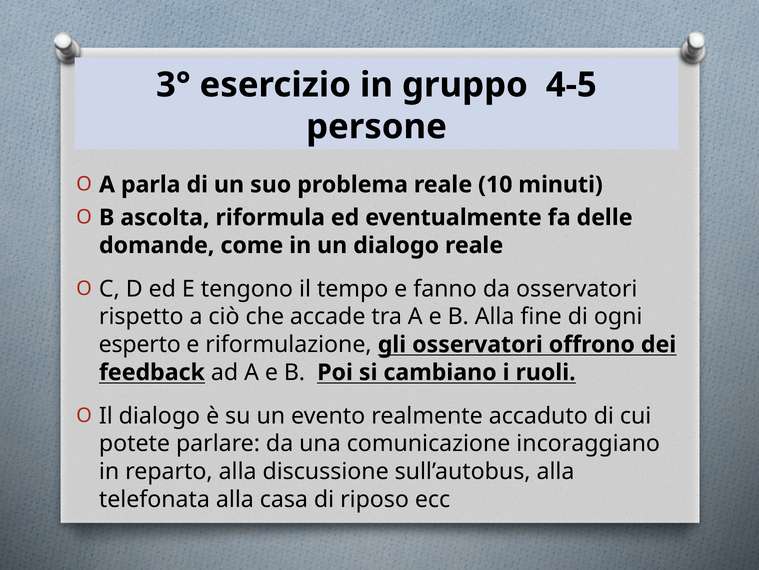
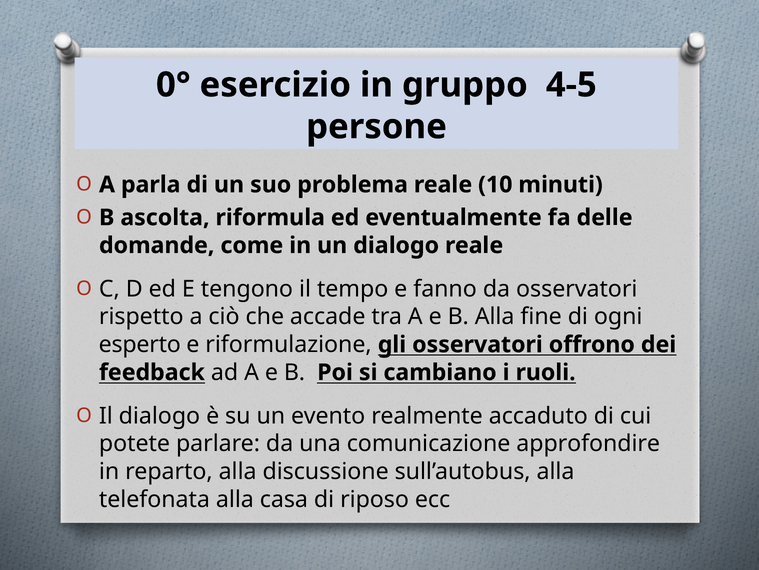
3°: 3° -> 0° (173, 85)
incoraggiano: incoraggiano -> approfondire (588, 443)
